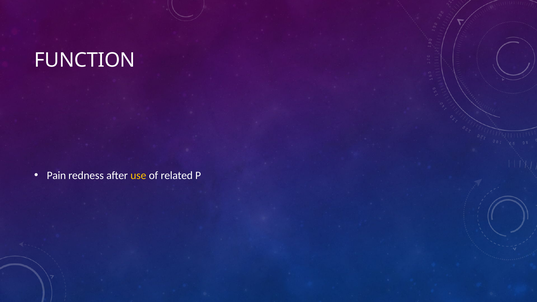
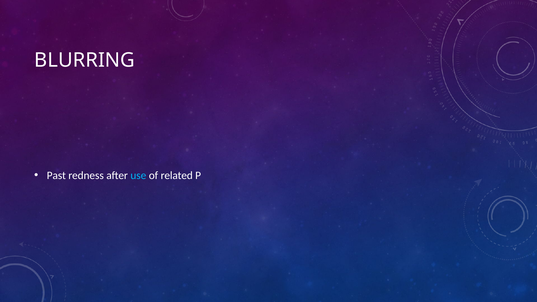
FUNCTION: FUNCTION -> BLURRING (85, 60)
Pain: Pain -> Past (56, 175)
use colour: yellow -> light blue (138, 175)
